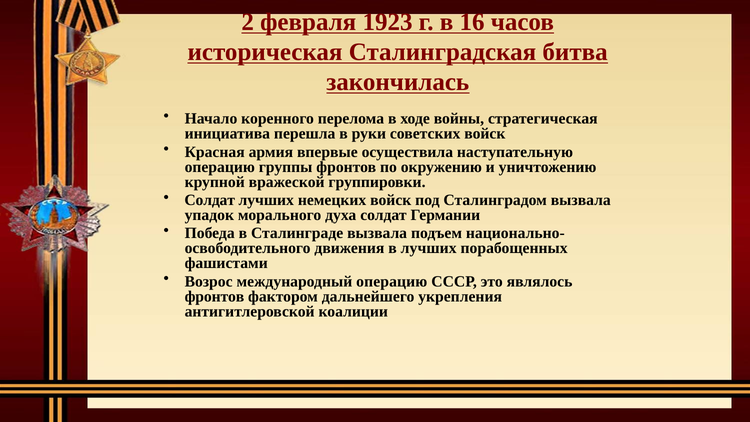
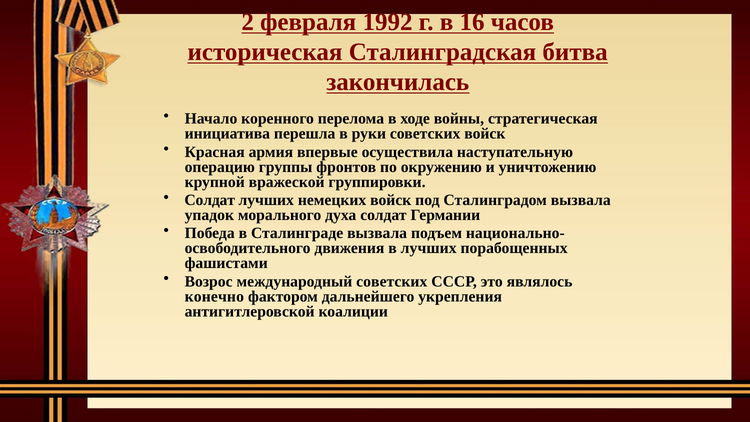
1923: 1923 -> 1992 (388, 22)
международный операцию: операцию -> советских (392, 281)
фронтов: фронтов -> конечно (214, 296)
